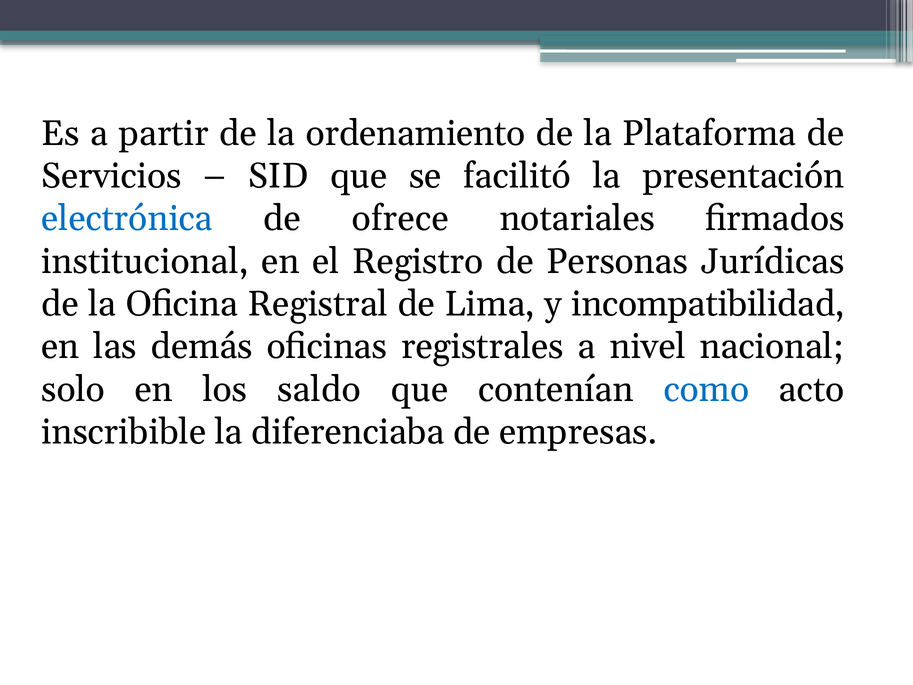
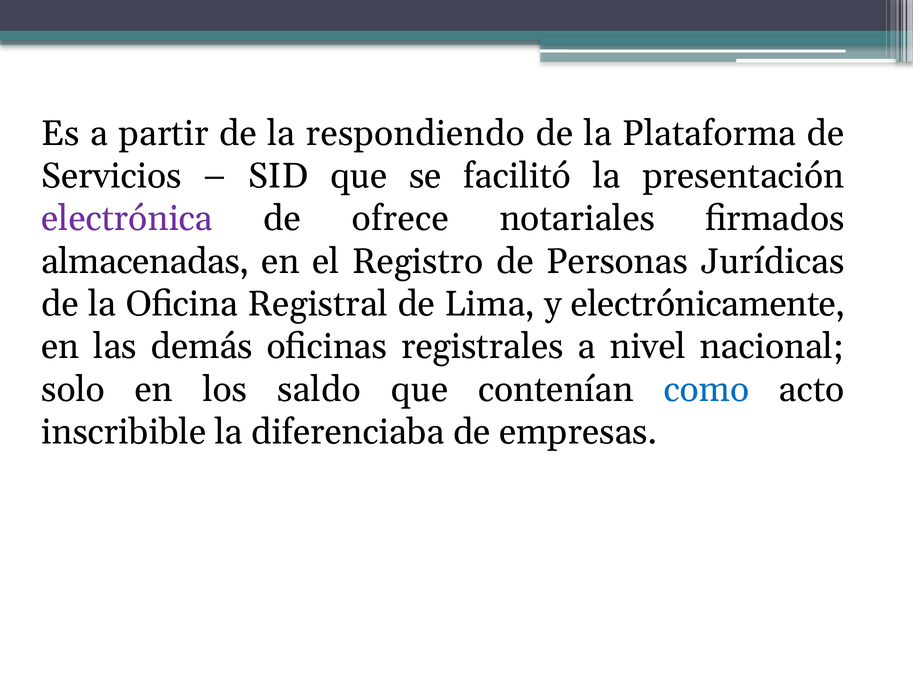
ordenamiento: ordenamiento -> respondiendo (415, 133)
electrónica colour: blue -> purple (127, 219)
institucional: institucional -> almacenadas (145, 261)
incompatibilidad: incompatibilidad -> electrónicamente (708, 304)
